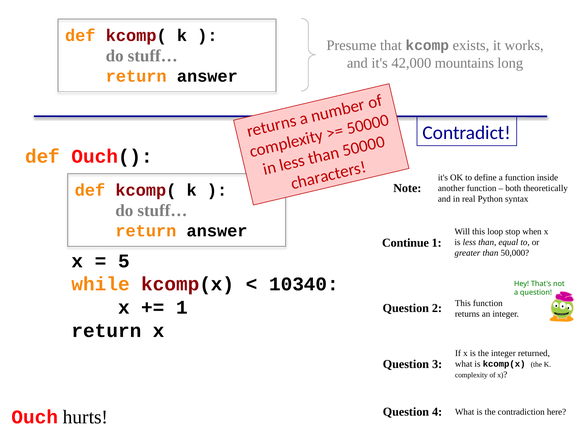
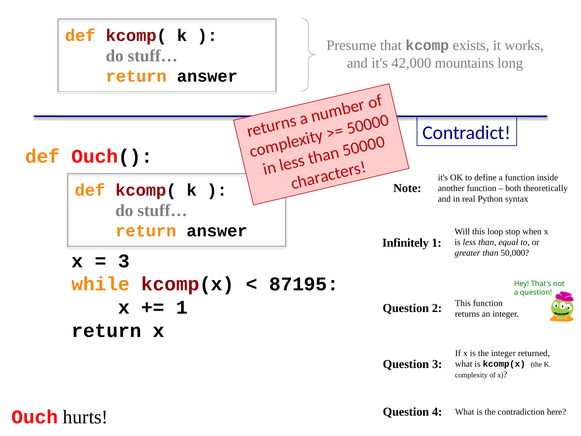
Continue: Continue -> Infinitely (405, 243)
5: 5 -> 3 (124, 261)
10340: 10340 -> 87195 (304, 284)
